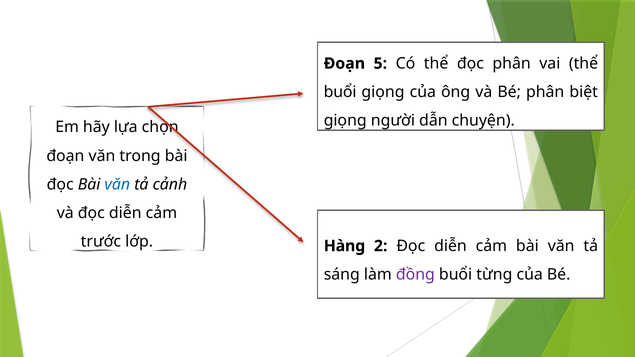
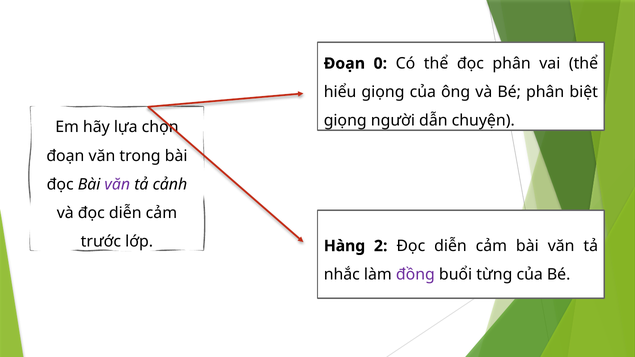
5: 5 -> 0 (380, 64)
buổi: buổi -> hiểu (340, 92)
văn colour: blue -> purple (117, 184)
sáng: sáng -> nhắc (342, 275)
